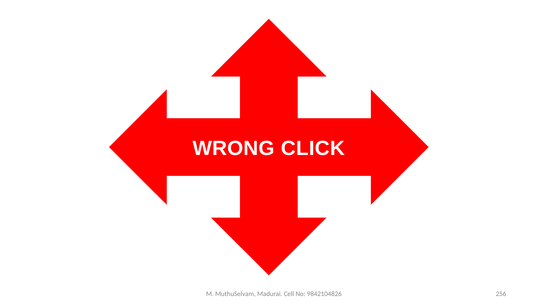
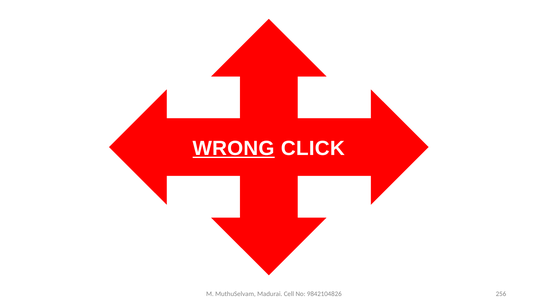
WRONG underline: none -> present (233, 149)
